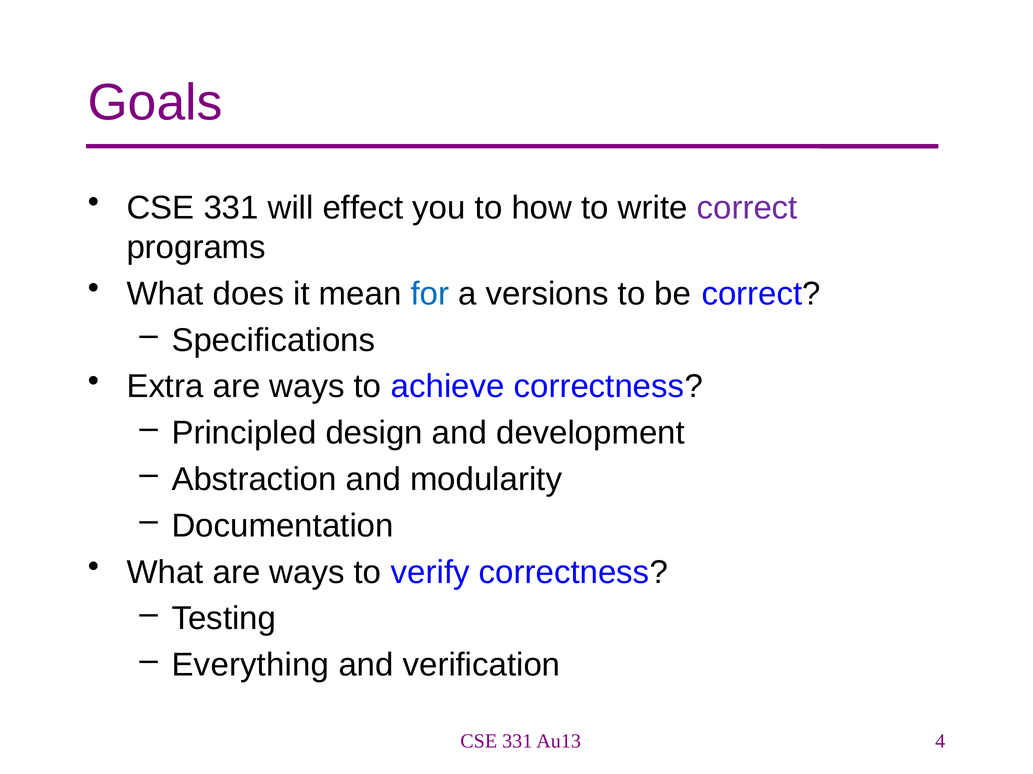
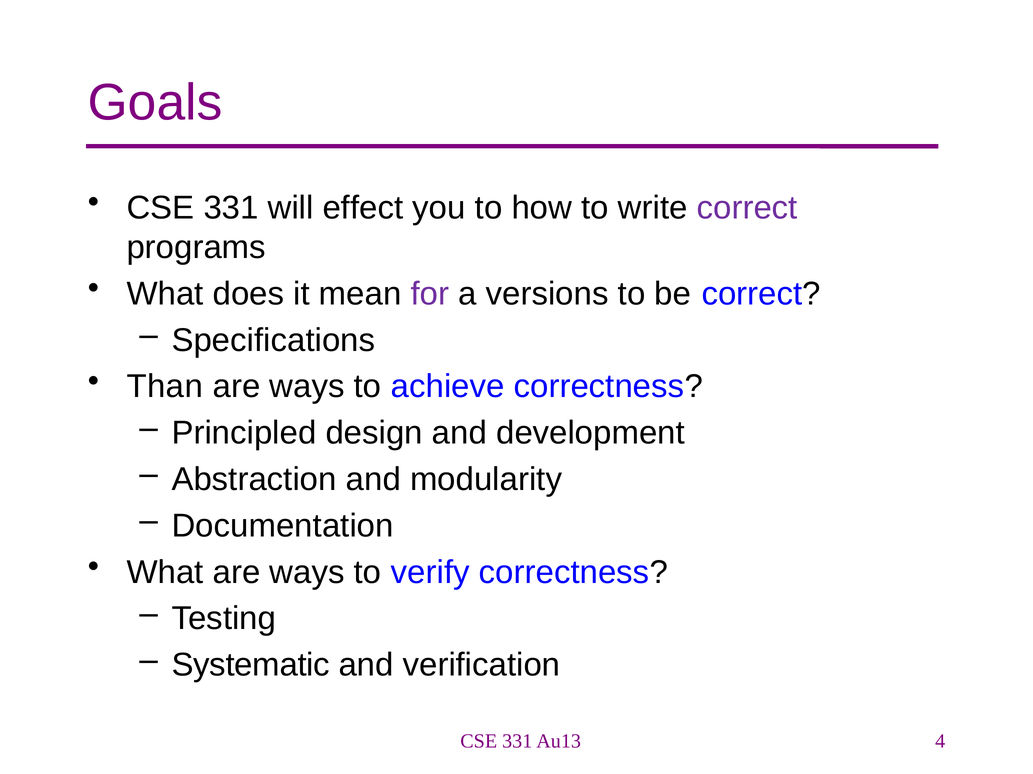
for colour: blue -> purple (430, 294)
Extra: Extra -> Than (165, 387)
Everything: Everything -> Systematic (251, 666)
